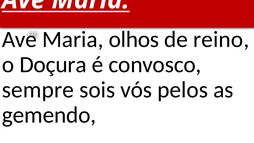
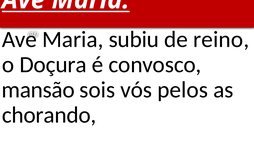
olhos: olhos -> subiu (134, 39)
sempre: sempre -> mansão (38, 90)
gemendo: gemendo -> chorando (49, 115)
